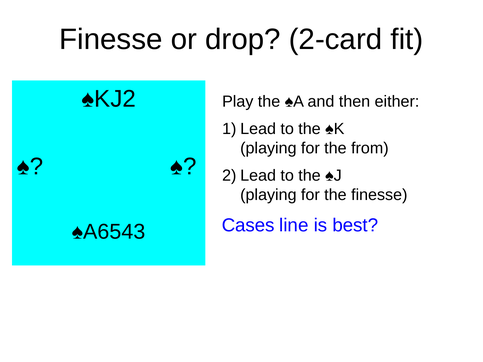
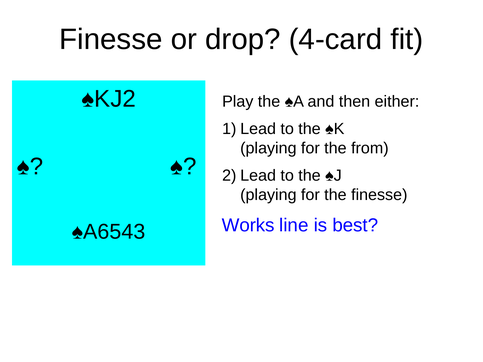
2-card: 2-card -> 4-card (336, 39)
Cases: Cases -> Works (248, 226)
